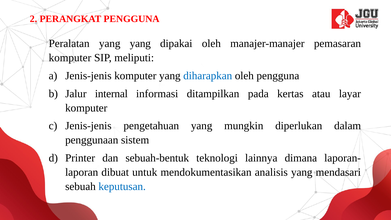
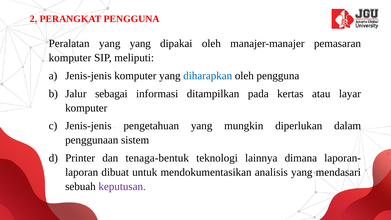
internal: internal -> sebagai (111, 94)
sebuah-bentuk: sebuah-bentuk -> tenaga-bentuk (157, 158)
keputusan colour: blue -> purple (122, 186)
